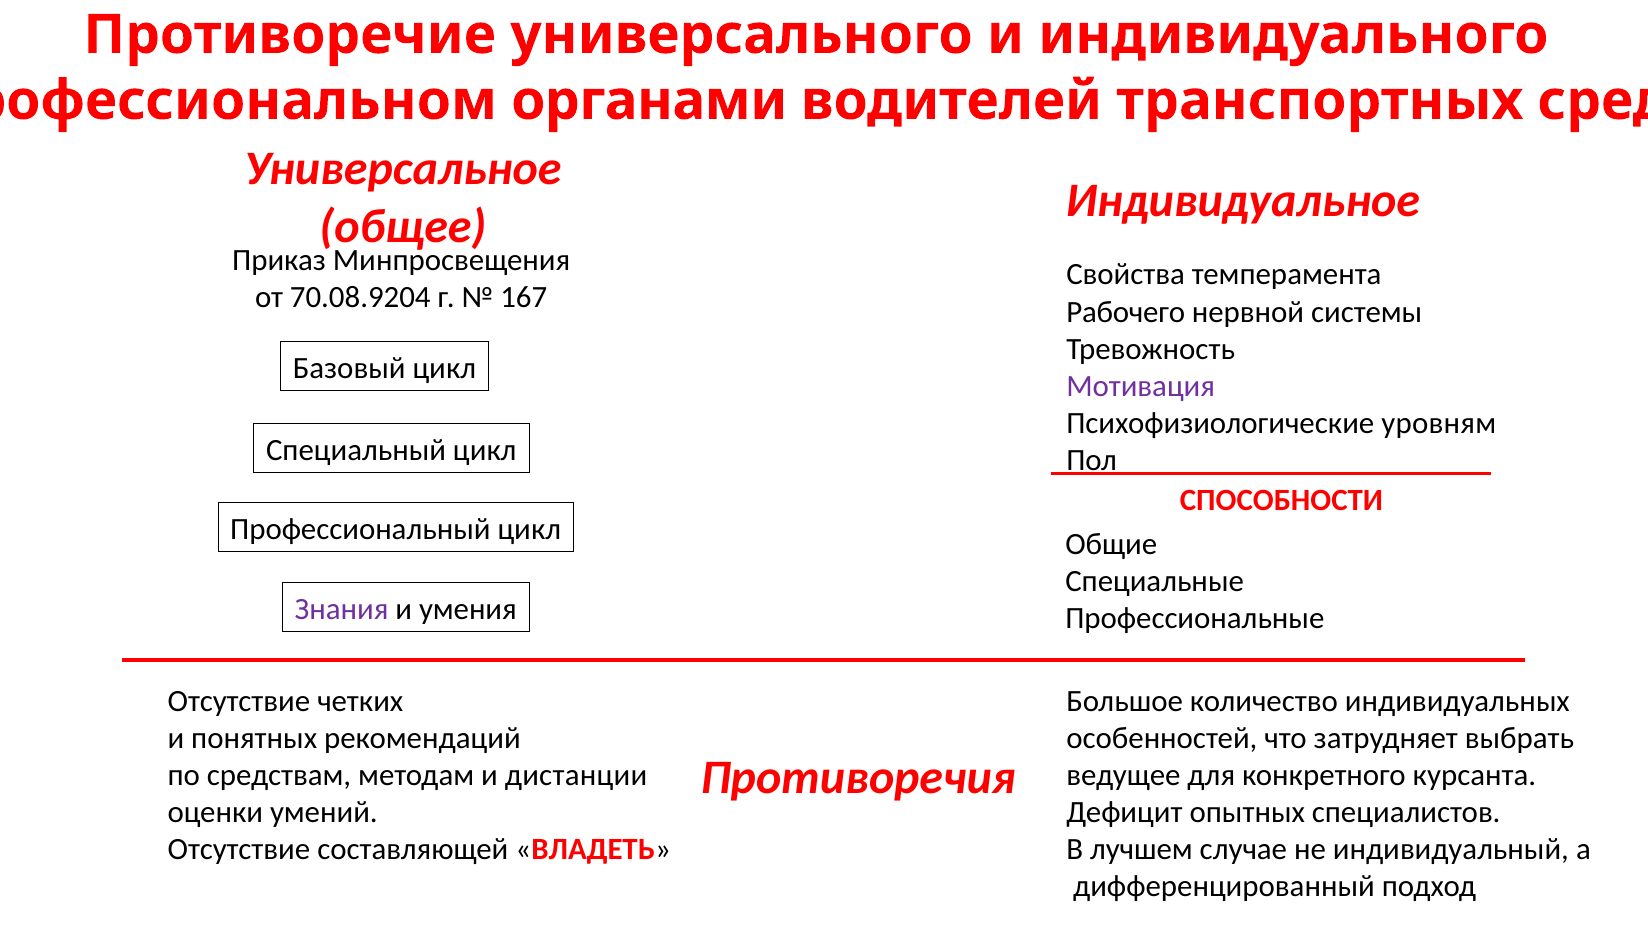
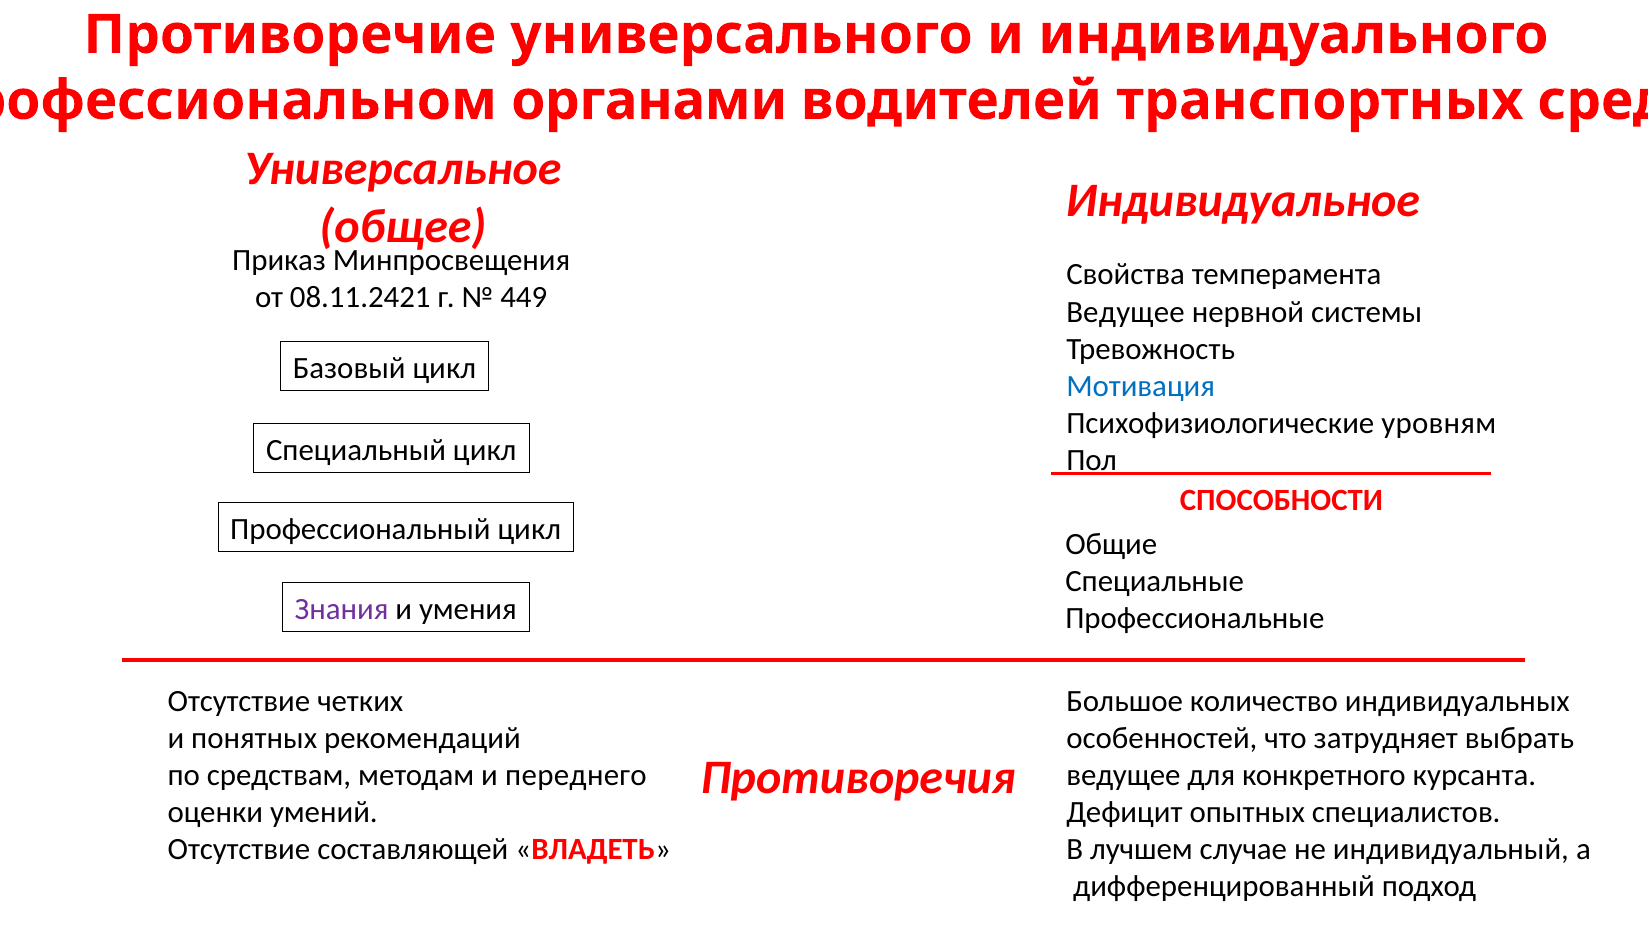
70.08.9204: 70.08.9204 -> 08.11.2421 (360, 297)
167: 167 -> 449 (524, 297)
Рабочего: Рабочего -> Ведущее (1125, 312)
Мотивация colour: purple -> blue (1141, 386)
дистанции: дистанции -> переднего (576, 775)
